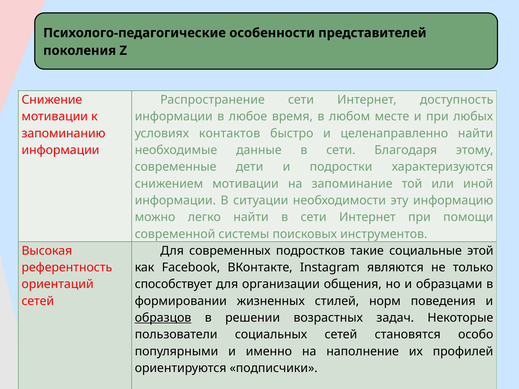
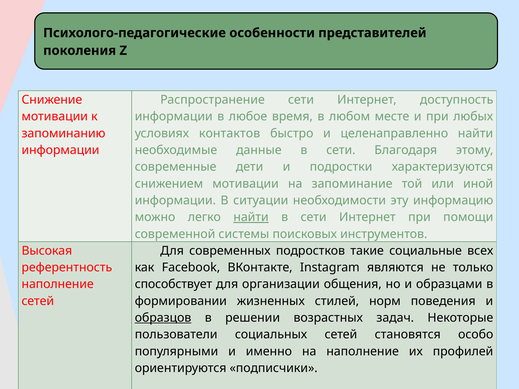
найти underline: none -> present (251, 217)
этой: этой -> всех (480, 251)
ориентаций: ориентаций -> наполнение (58, 284)
